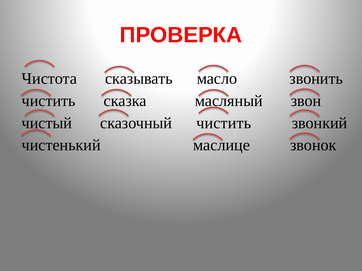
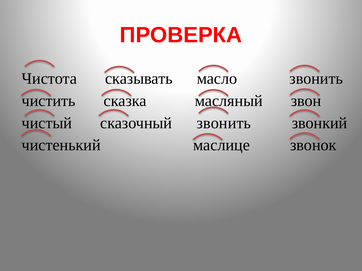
чистить: чистить -> звонить (224, 123)
